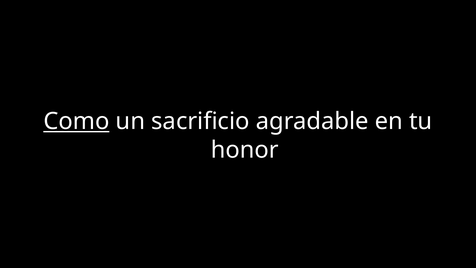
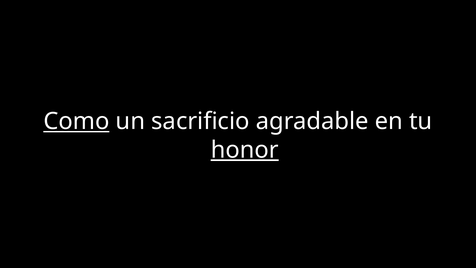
honor underline: none -> present (245, 150)
